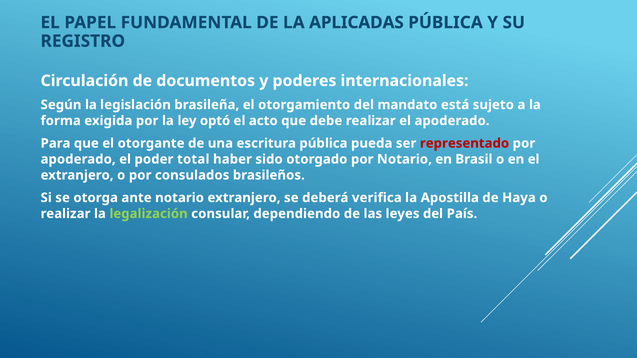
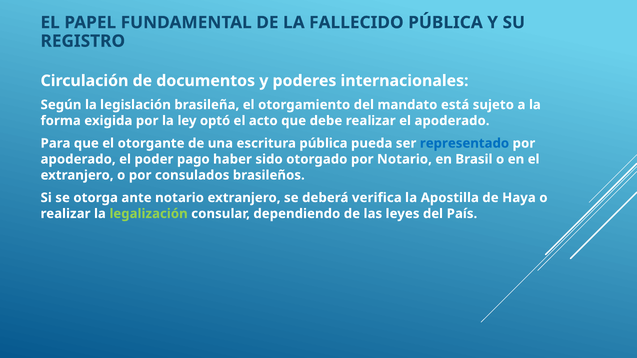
APLICADAS: APLICADAS -> FALLECIDO (356, 23)
representado colour: red -> blue (464, 143)
total: total -> pago (193, 159)
